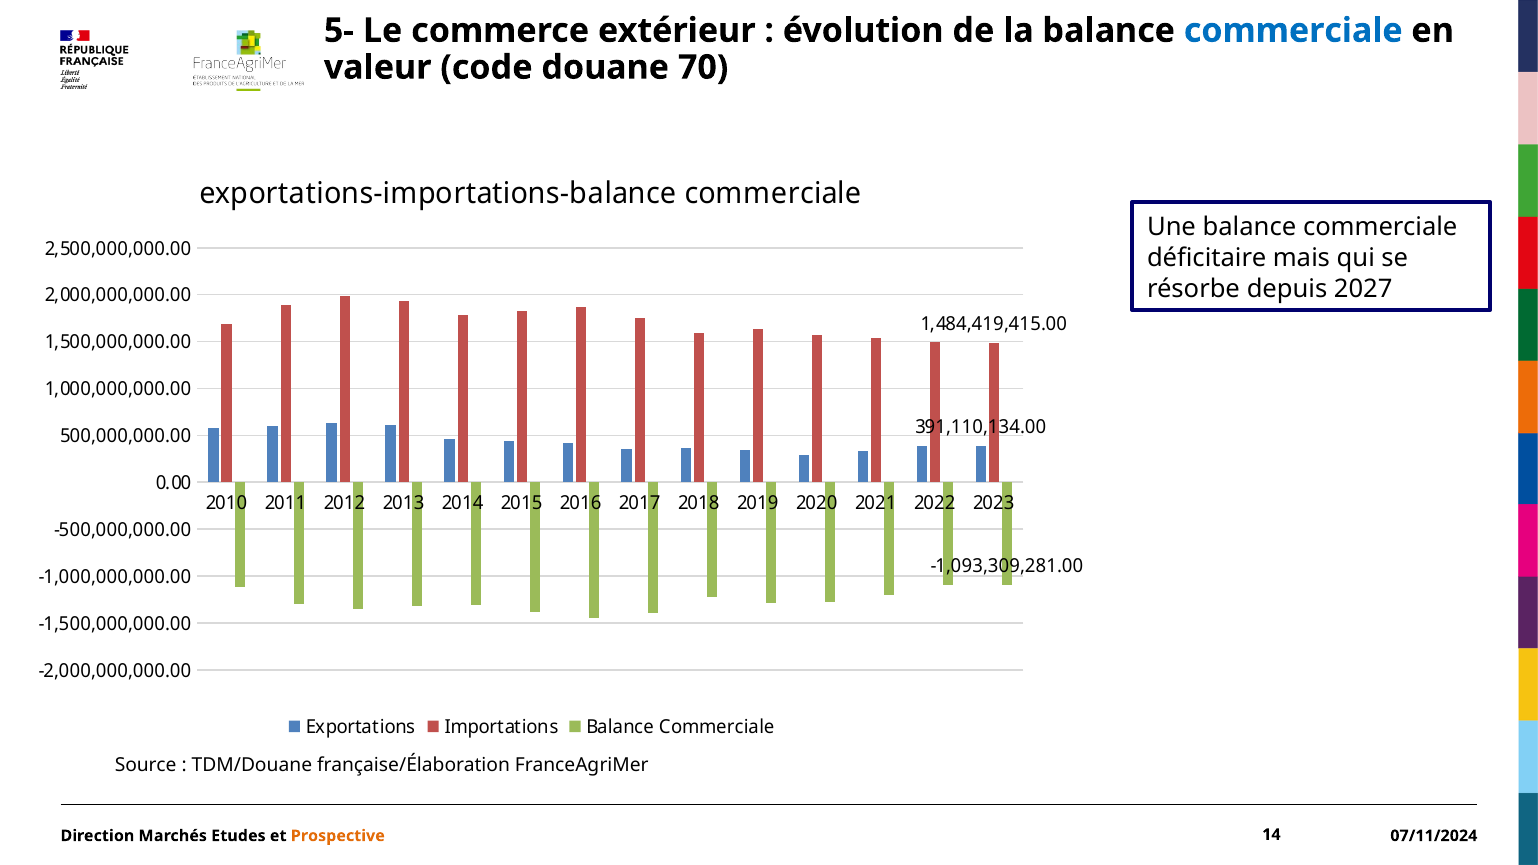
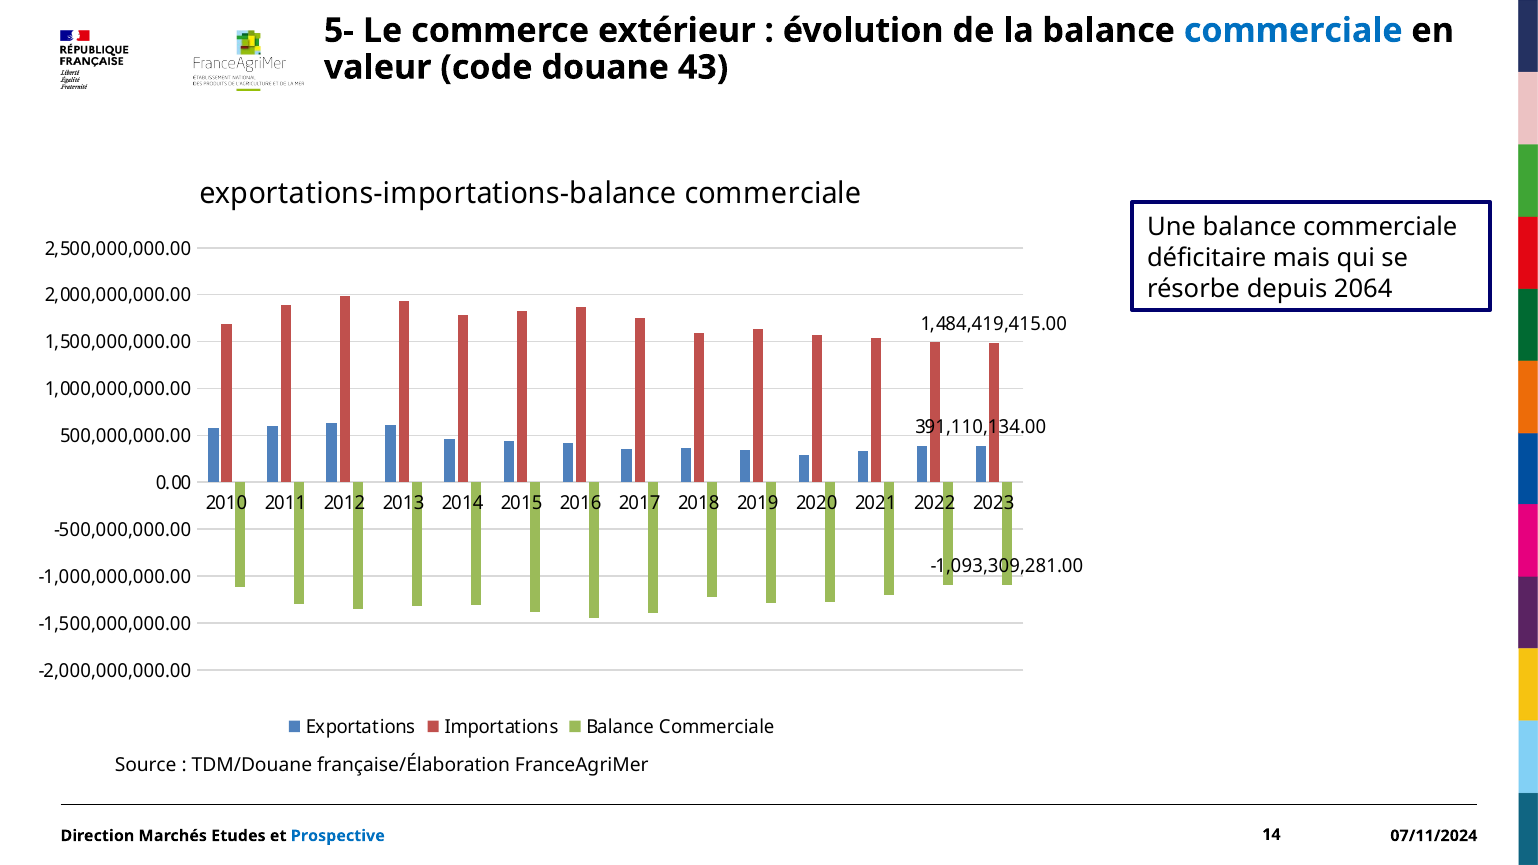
70: 70 -> 43 (703, 67)
2027: 2027 -> 2064 (1363, 289)
Prospective colour: orange -> blue (338, 836)
